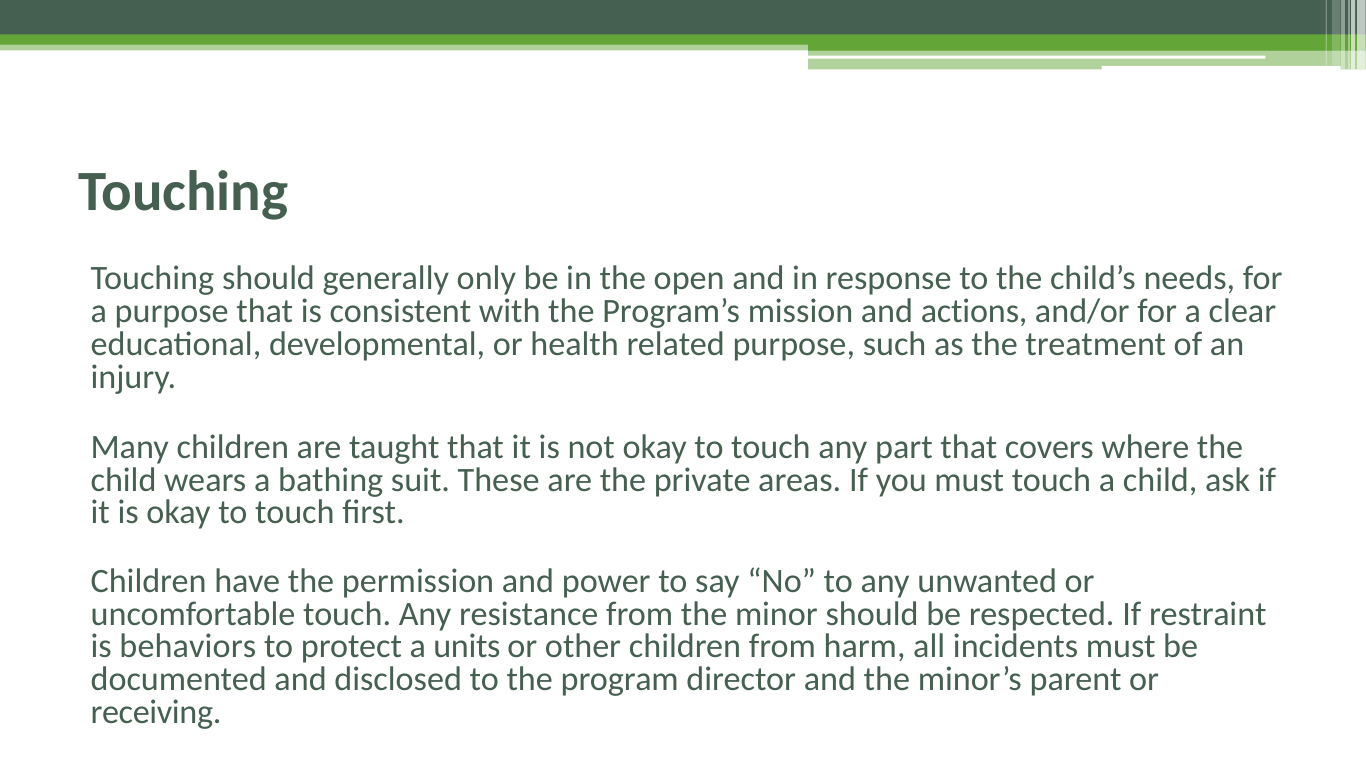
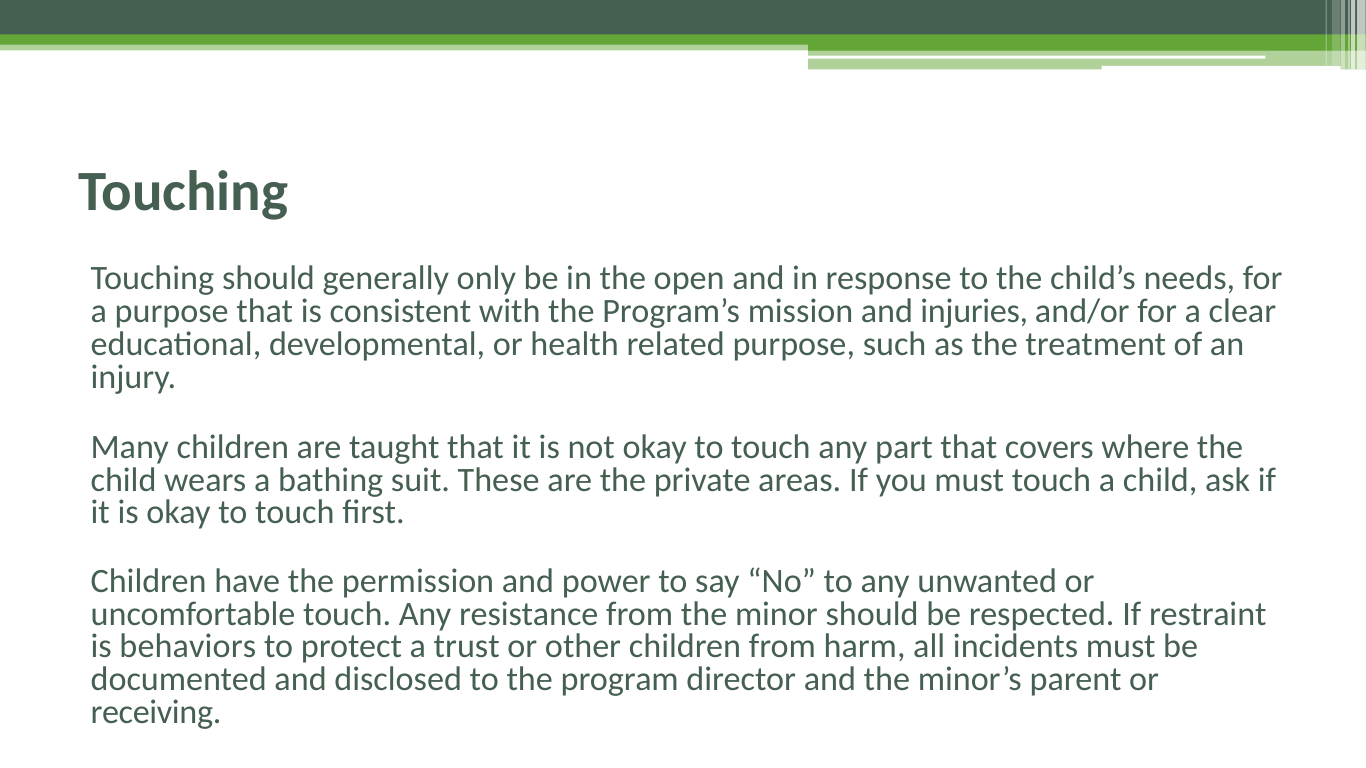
actions: actions -> injuries (974, 311)
units: units -> trust (467, 647)
